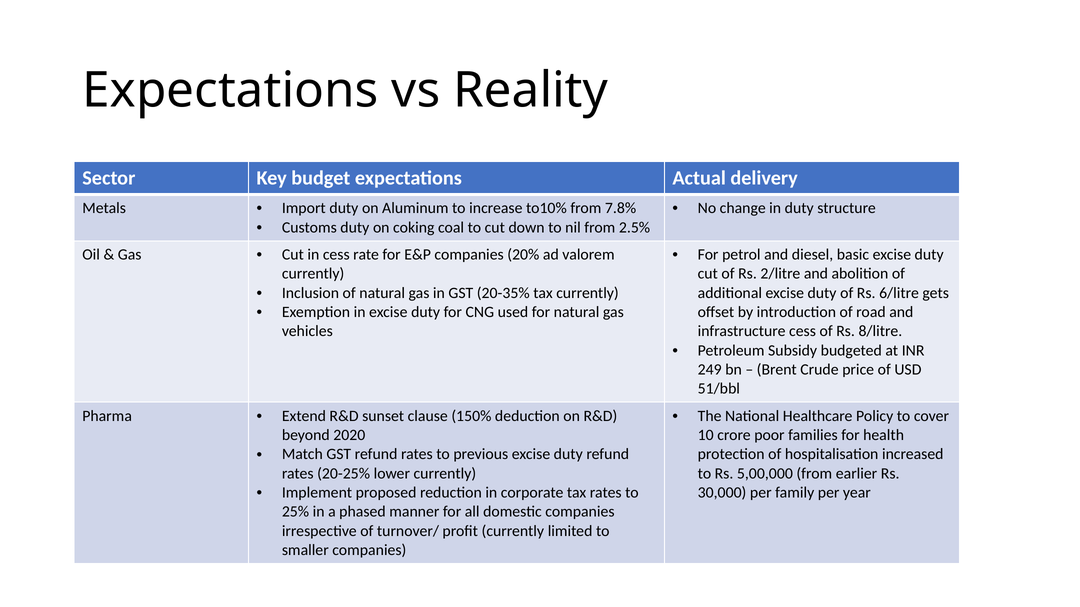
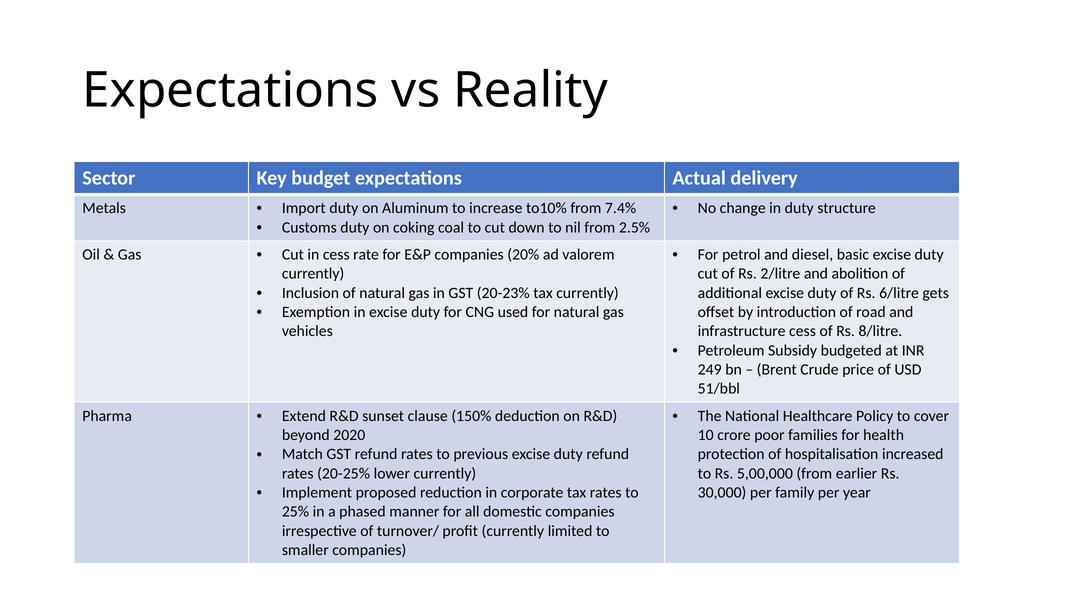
7.8%: 7.8% -> 7.4% (621, 208)
20-35%: 20-35% -> 20-23% (503, 293)
